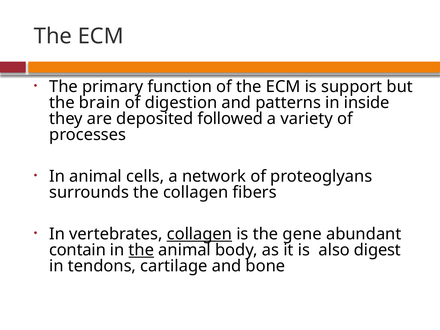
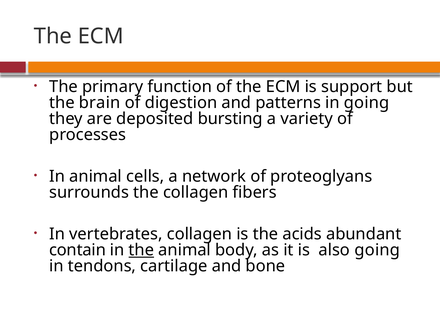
in inside: inside -> going (367, 103)
followed: followed -> bursting (230, 119)
collagen underline: present -> none (199, 234)
gene: gene -> acids (302, 234)
also digest: digest -> going (377, 250)
